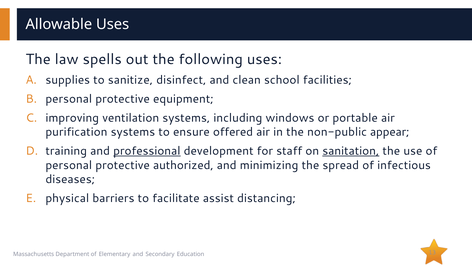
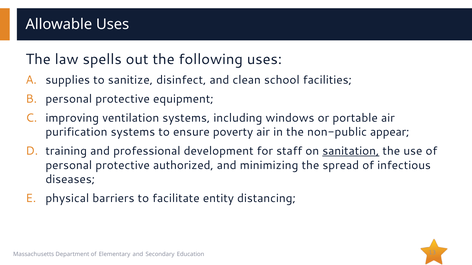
offered: offered -> poverty (233, 132)
professional underline: present -> none (147, 151)
assist: assist -> entity (218, 199)
